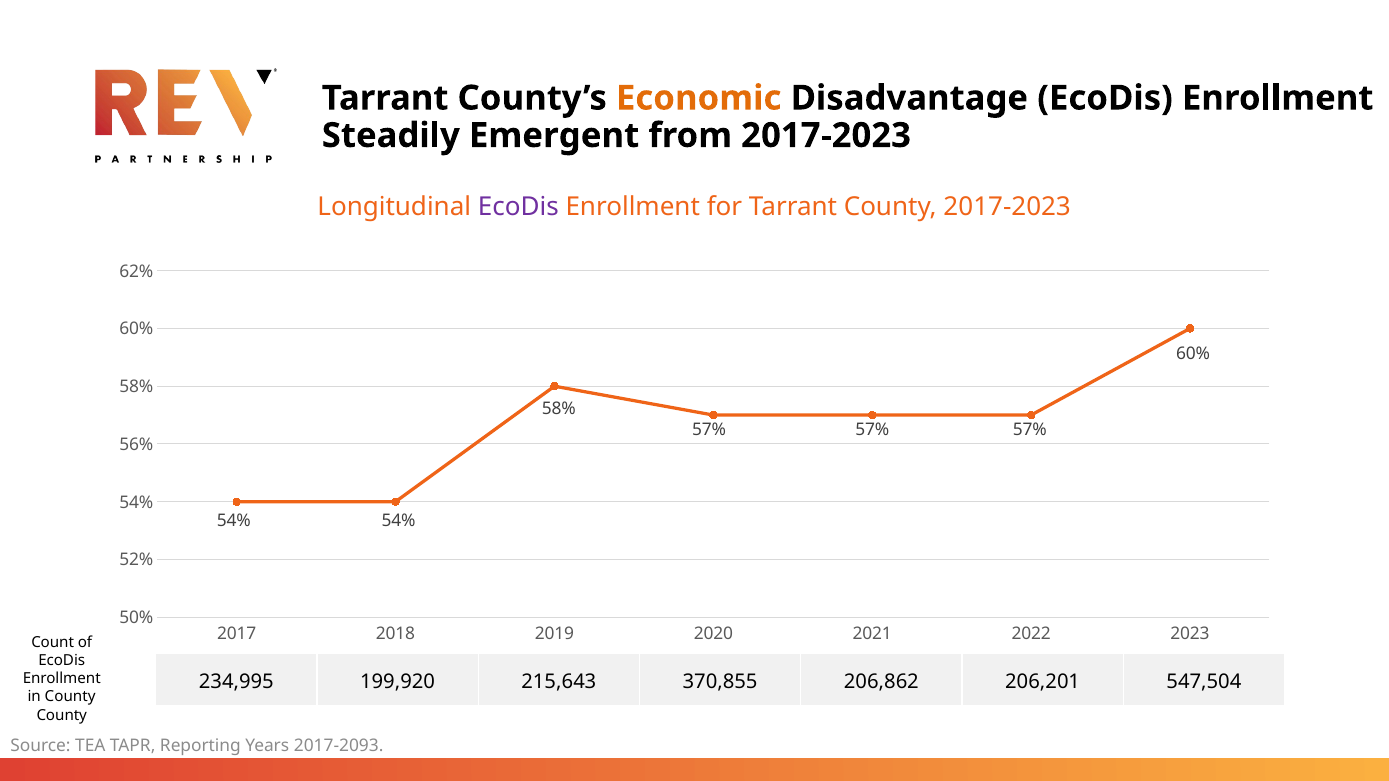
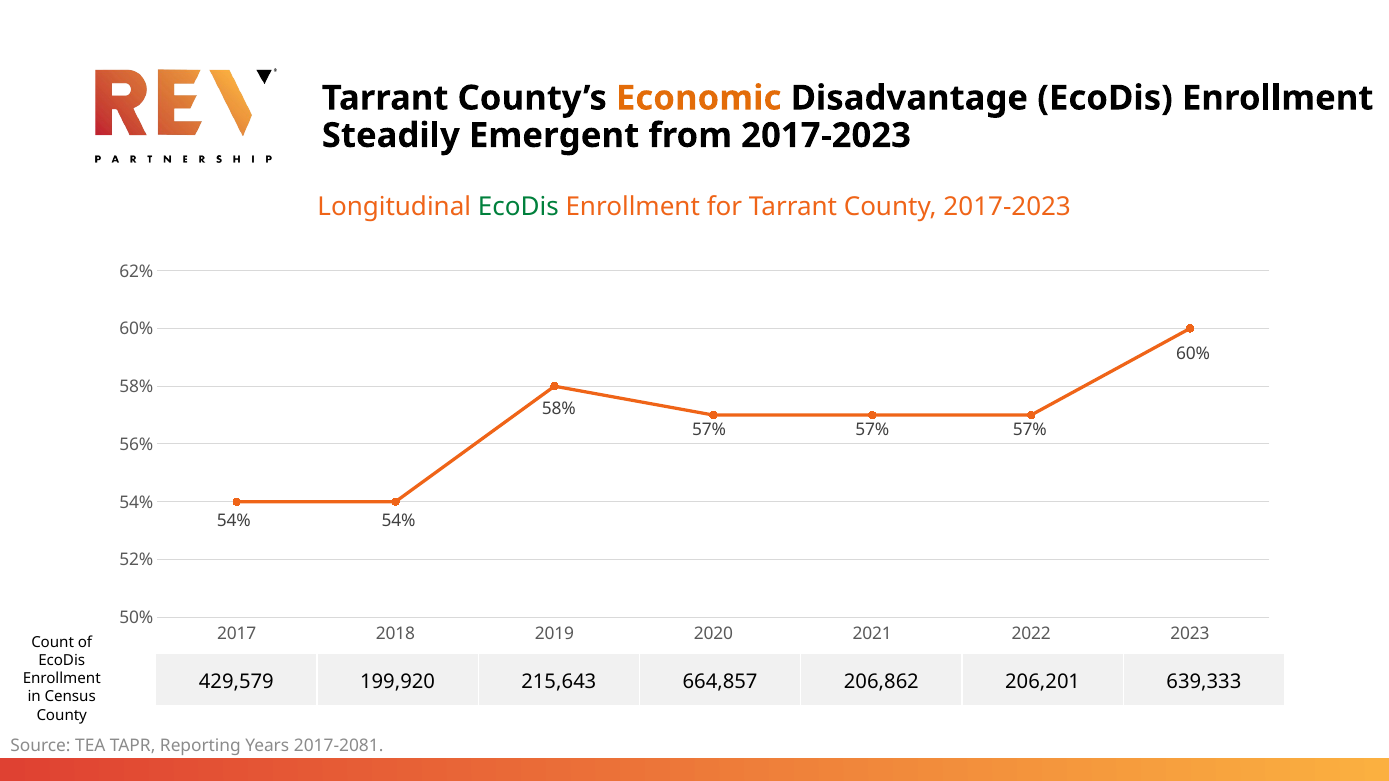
EcoDis colour: purple -> green (518, 207)
234,995: 234,995 -> 429,579 (236, 682)
370,855: 370,855 -> 664,857 (720, 682)
547,504: 547,504 -> 639,333 (1204, 682)
in County: County -> Census (70, 697)
2017-2093: 2017-2093 -> 2017-2081 (339, 746)
